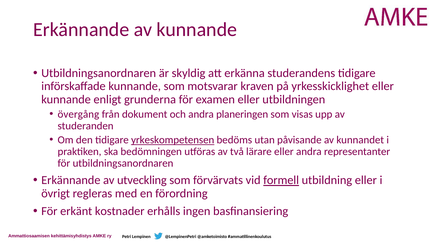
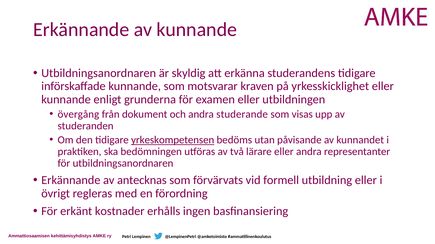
planeringen: planeringen -> studerande (242, 115)
utveckling: utveckling -> antecknas (142, 181)
formell underline: present -> none (281, 181)
